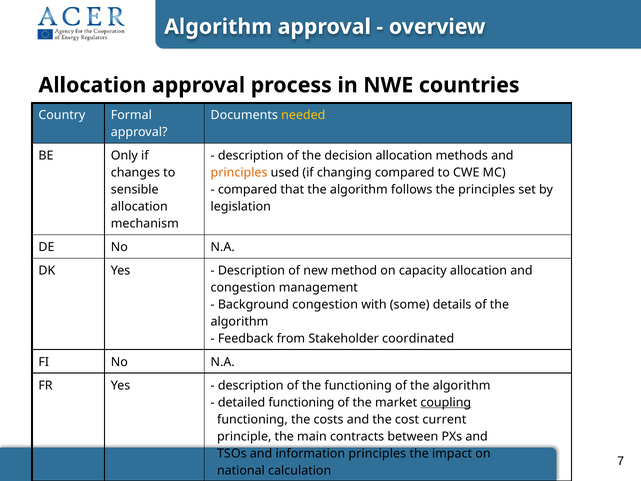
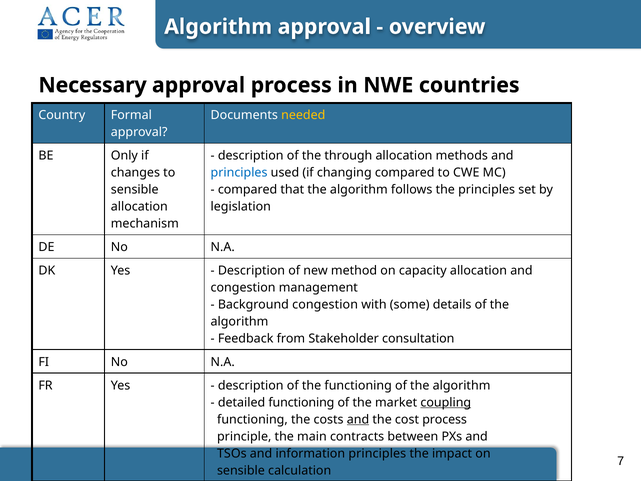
Allocation: Allocation -> Necessary (93, 85)
decision: decision -> through (348, 156)
principles colour: orange -> blue (239, 173)
coordinated: coordinated -> consultation (418, 338)
and underline: none -> present (358, 419)
cost current: current -> process (445, 419)
national: national -> sensible (241, 470)
